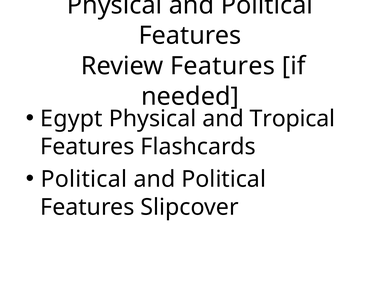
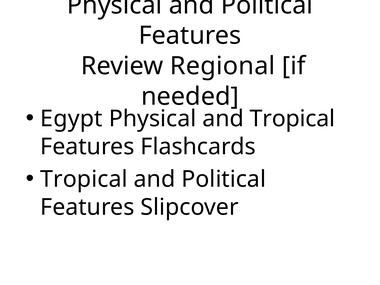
Review Features: Features -> Regional (223, 66)
Political: Political -> Tropical (84, 179)
